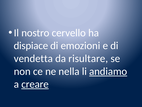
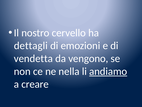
dispiace: dispiace -> dettagli (31, 45)
risultare: risultare -> vengono (88, 58)
creare underline: present -> none (35, 84)
